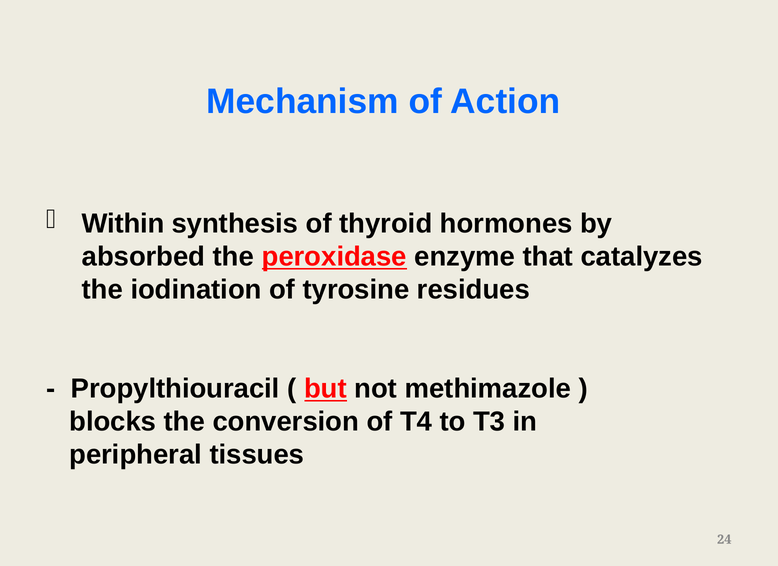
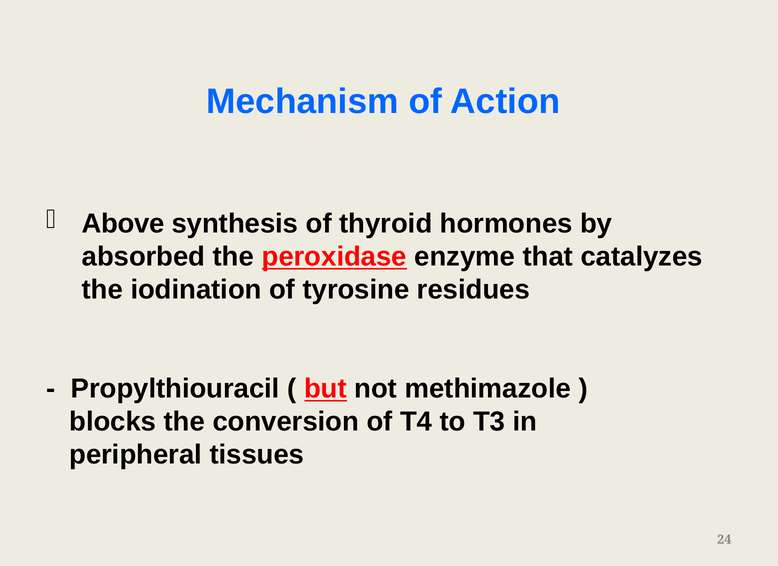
Within: Within -> Above (123, 223)
